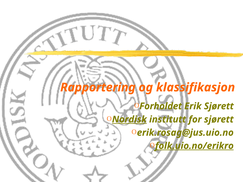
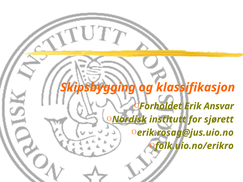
Rapportering: Rapportering -> Skipsbygging (98, 88)
Erik Sjørett: Sjørett -> Ansvar (219, 106)
folk.uio.no/erikro underline: present -> none (194, 146)
